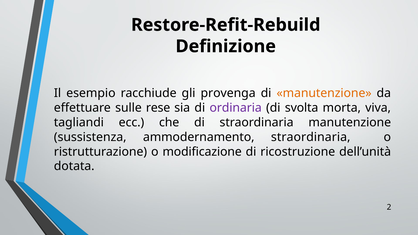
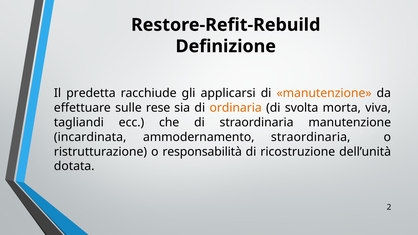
esempio: esempio -> predetta (91, 93)
provenga: provenga -> applicarsi (228, 93)
ordinaria colour: purple -> orange (236, 108)
sussistenza: sussistenza -> incardinata (90, 137)
modificazione: modificazione -> responsabilità (202, 152)
